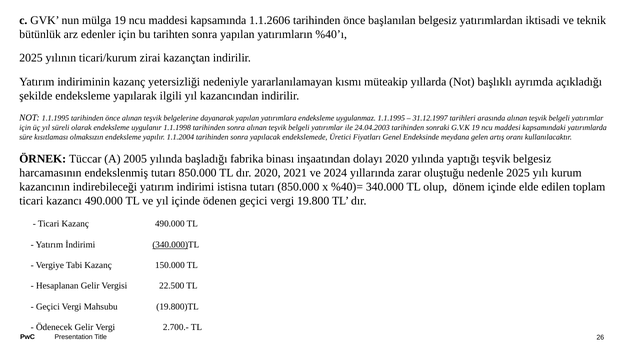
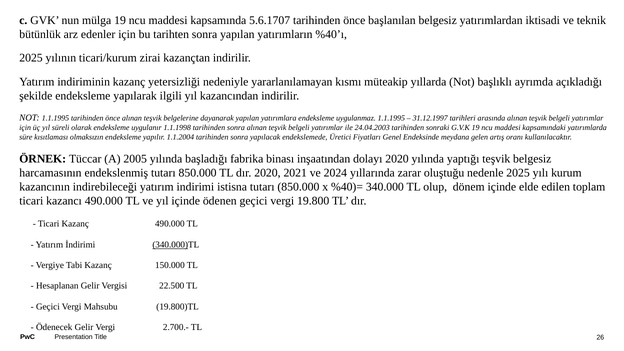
1.1.2606: 1.1.2606 -> 5.6.1707 (270, 20)
